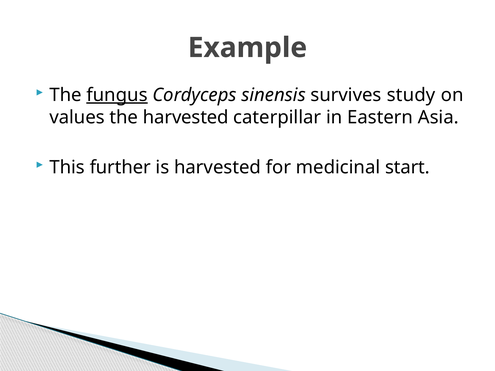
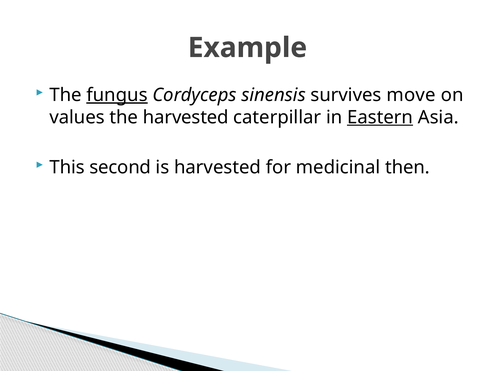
study: study -> move (411, 95)
Eastern underline: none -> present (380, 117)
further: further -> second (120, 167)
start: start -> then (407, 167)
